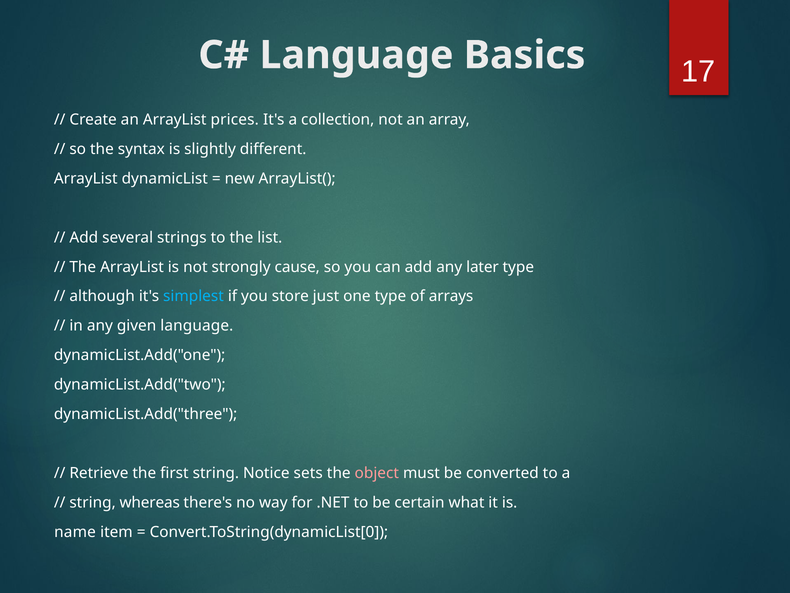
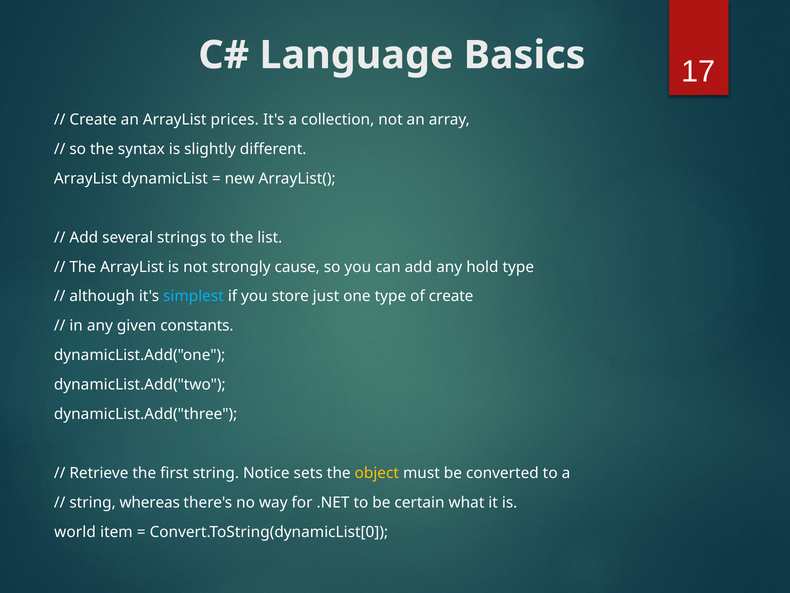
later: later -> hold (482, 267)
of arrays: arrays -> create (451, 296)
given language: language -> constants (197, 326)
object colour: pink -> yellow (377, 473)
name: name -> world (75, 532)
